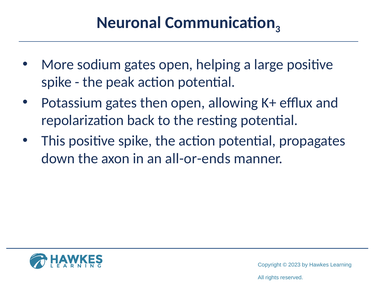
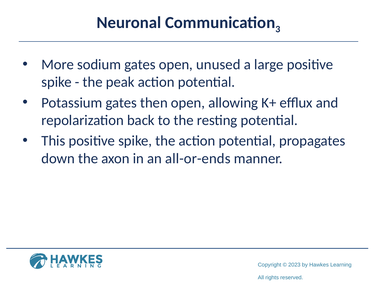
helping: helping -> unused (218, 64)
